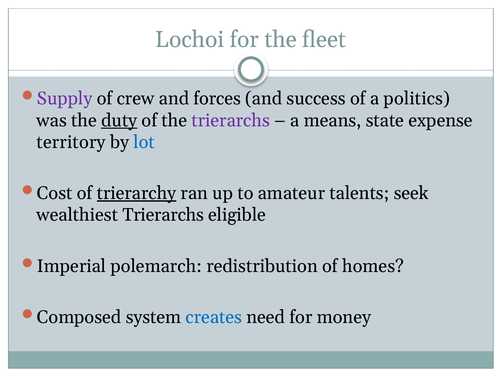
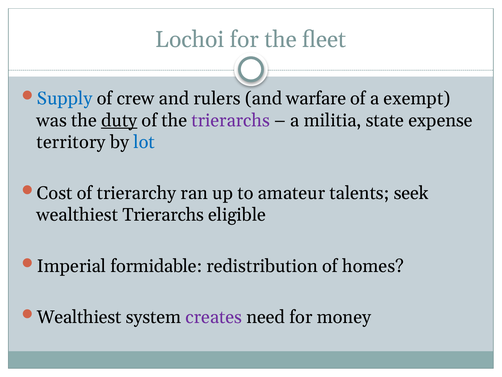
Supply colour: purple -> blue (65, 98)
forces: forces -> rulers (217, 98)
success: success -> warfare (316, 98)
politics: politics -> exempt (417, 98)
means: means -> militia (333, 120)
trierarchy underline: present -> none (137, 193)
polemarch: polemarch -> formidable (156, 266)
Composed: Composed -> Wealthiest (79, 317)
creates colour: blue -> purple (214, 317)
